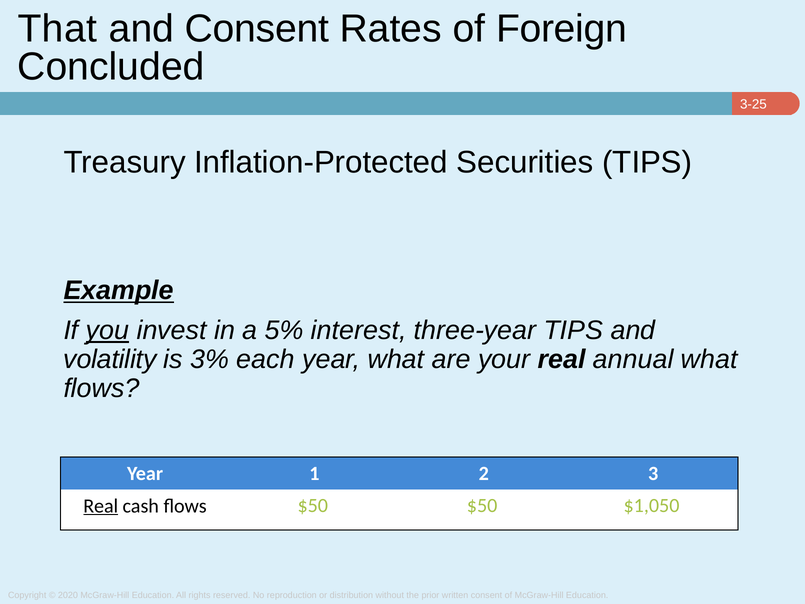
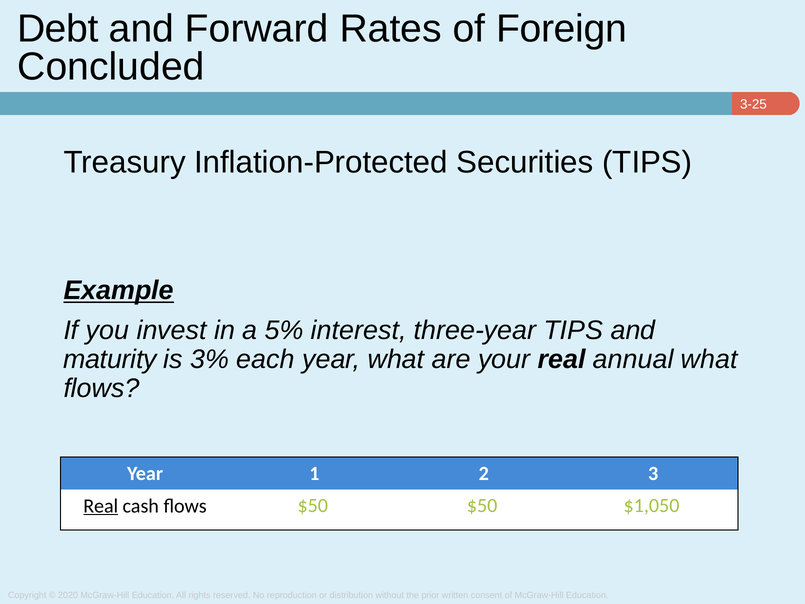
That: That -> Debt (58, 29)
and Consent: Consent -> Forward (257, 29)
you underline: present -> none (107, 330)
volatility: volatility -> maturity (110, 359)
